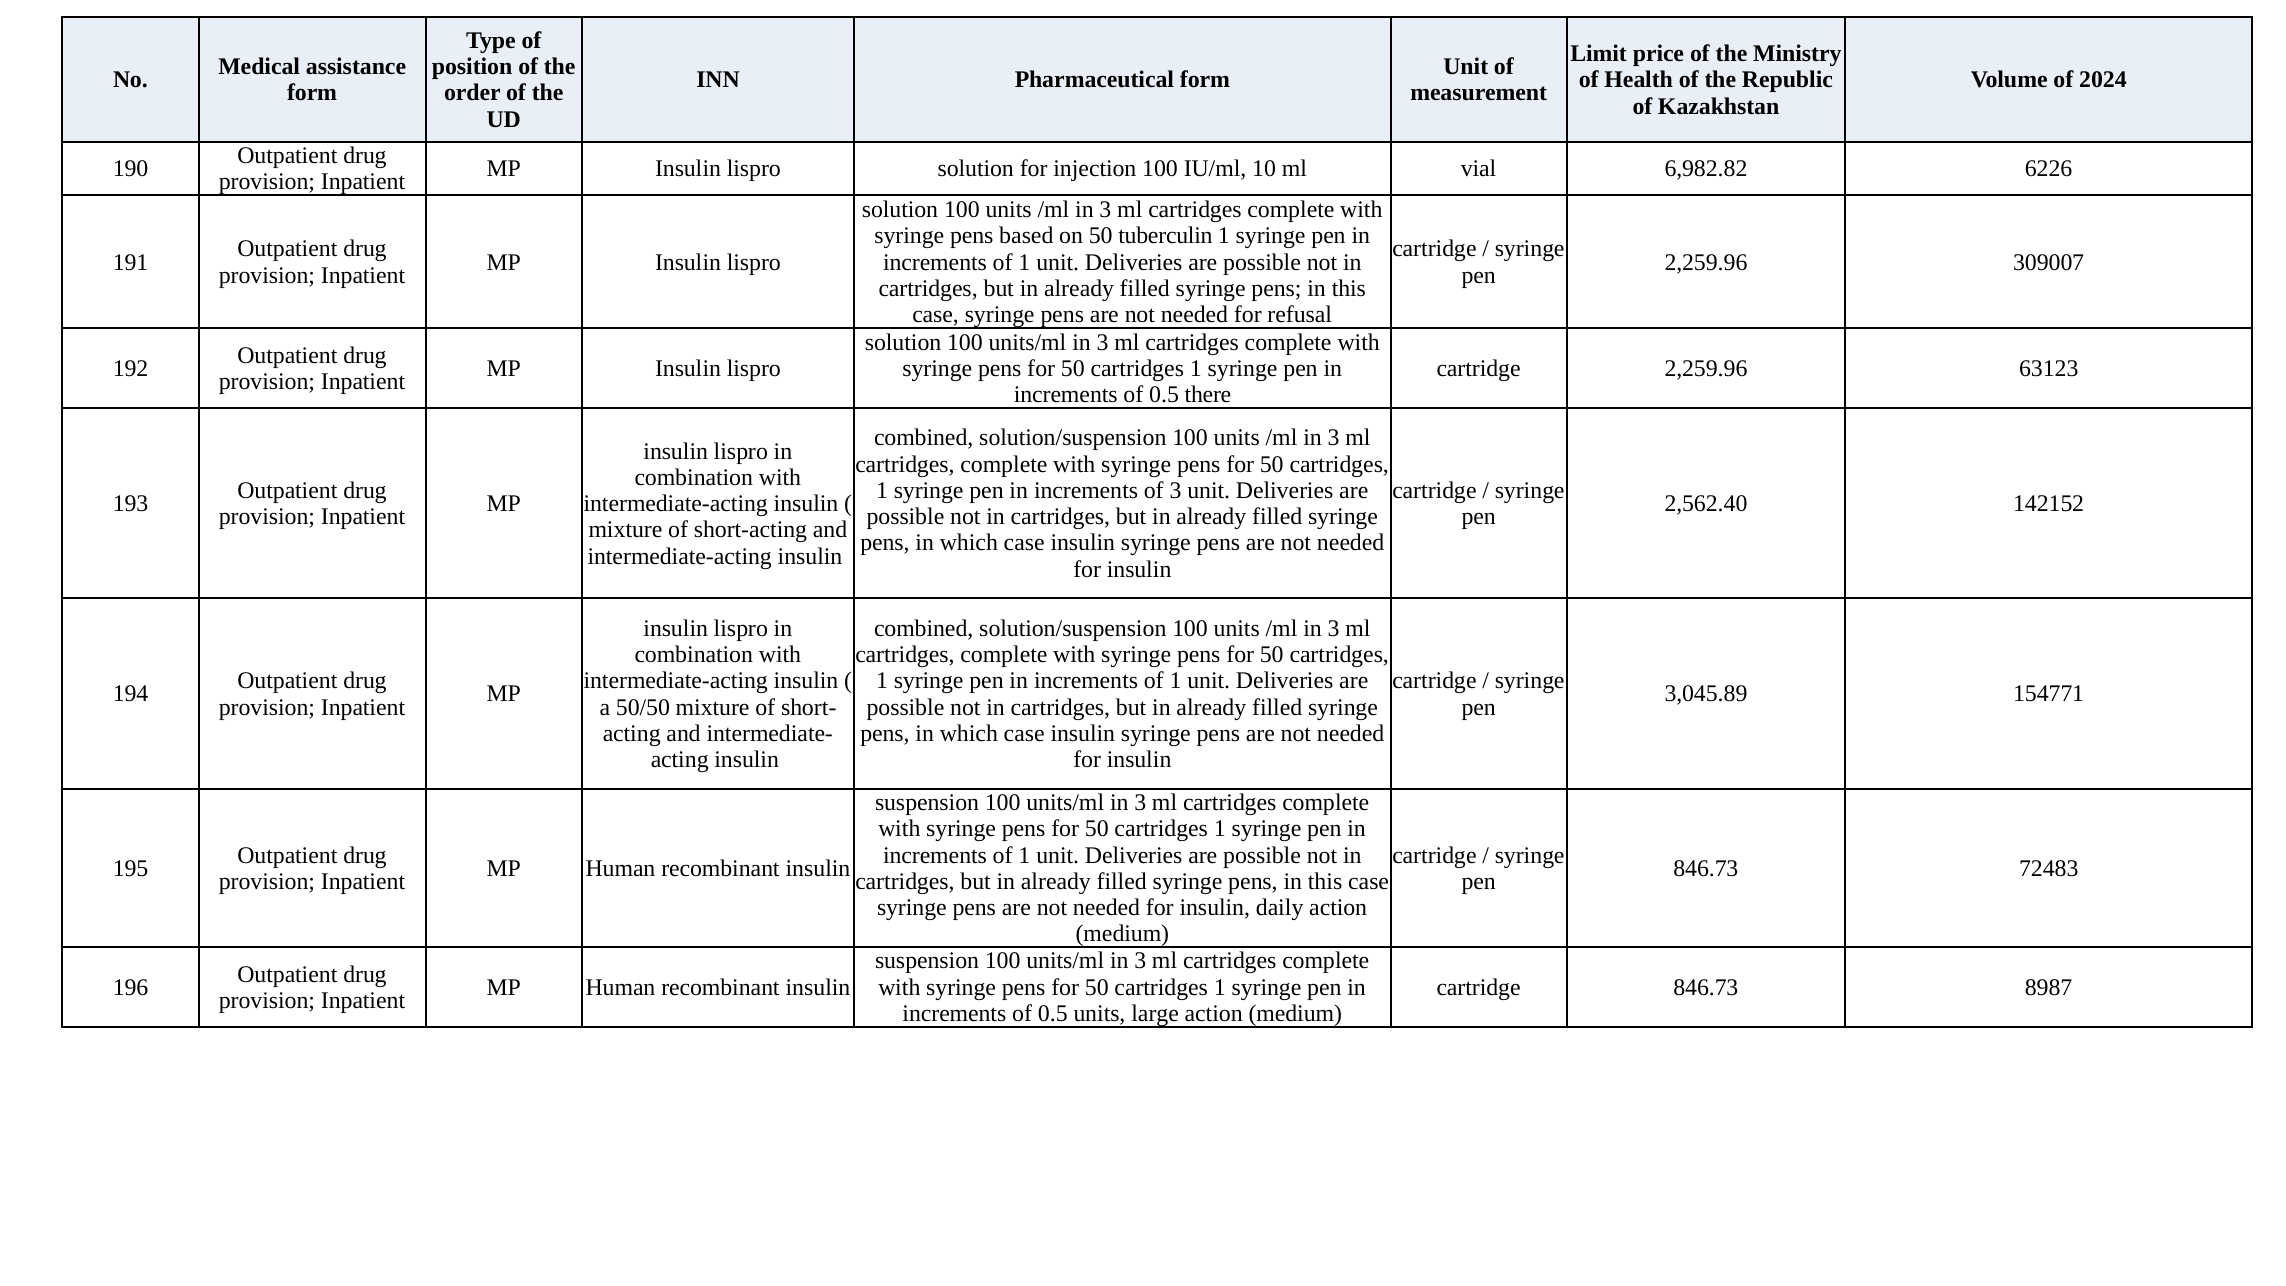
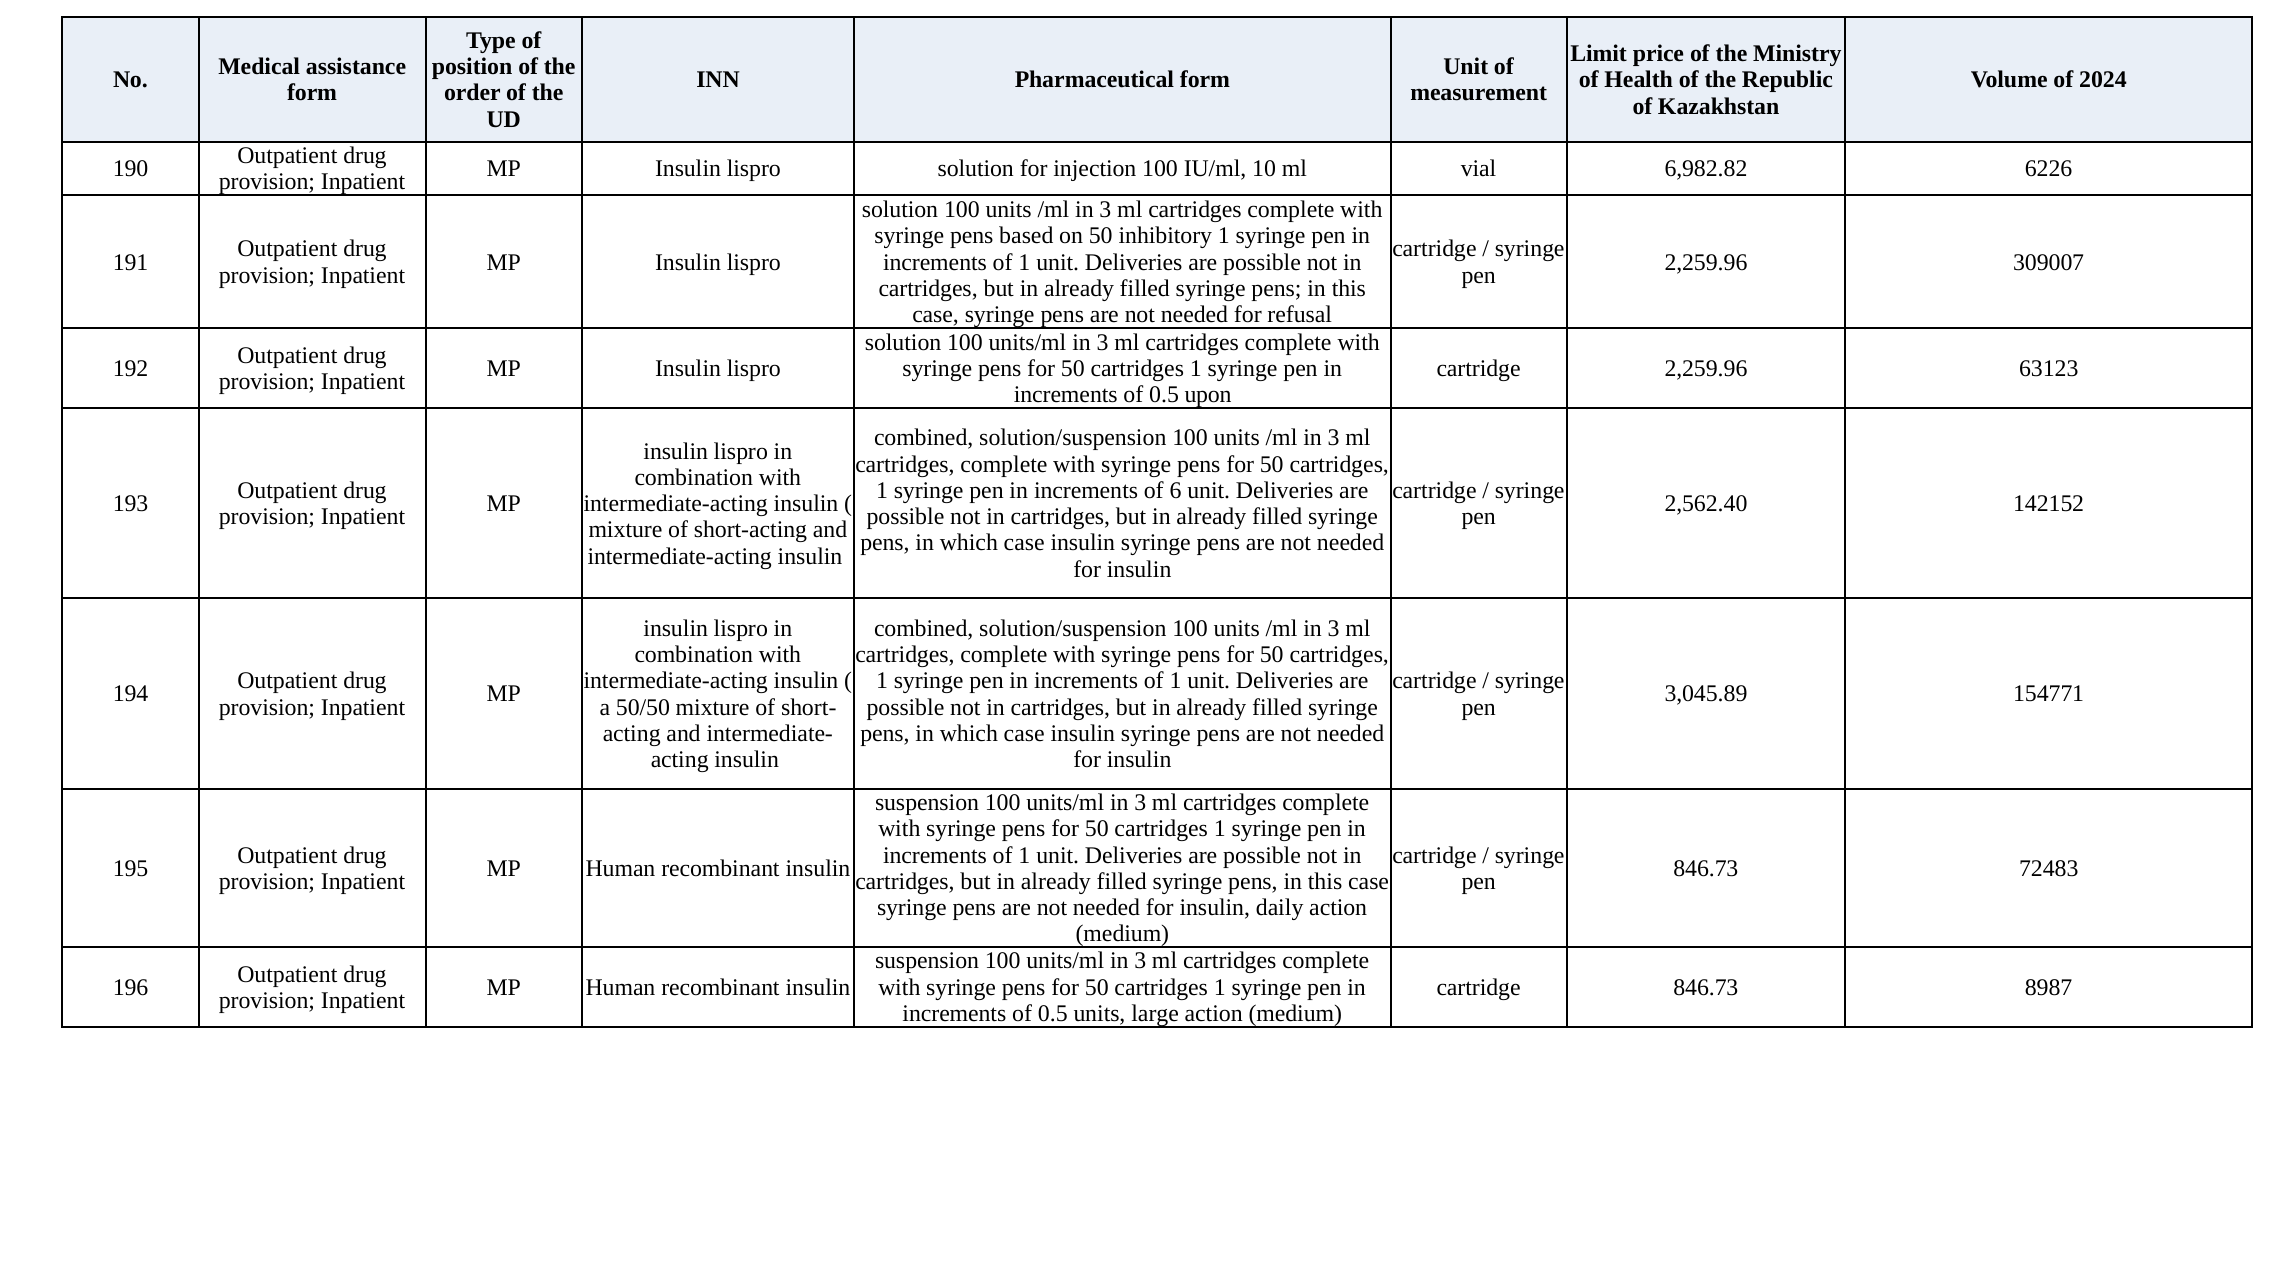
tuberculin: tuberculin -> inhibitory (1165, 236)
there: there -> upon (1208, 395)
of 3: 3 -> 6 (1176, 490)
